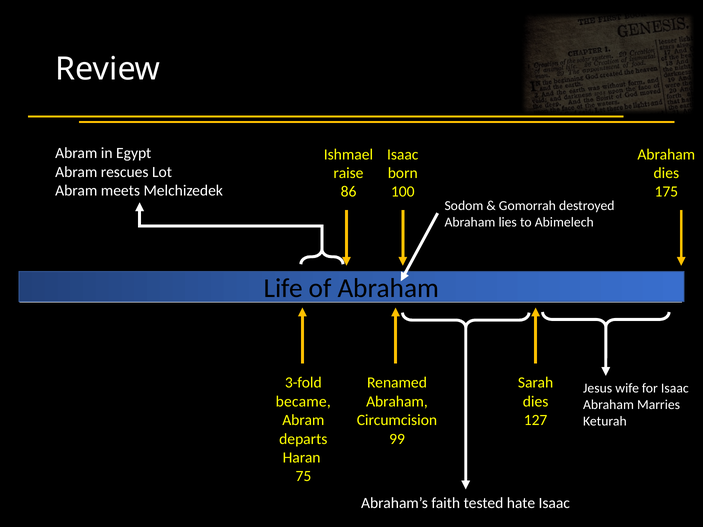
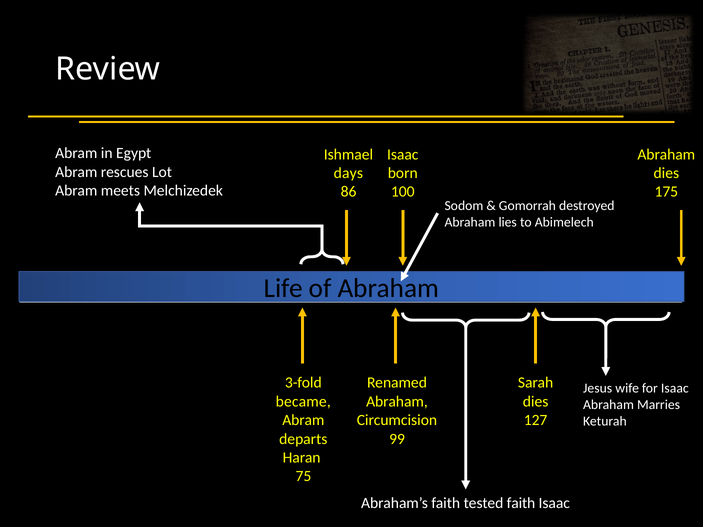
raise: raise -> days (348, 173)
tested hate: hate -> faith (521, 504)
